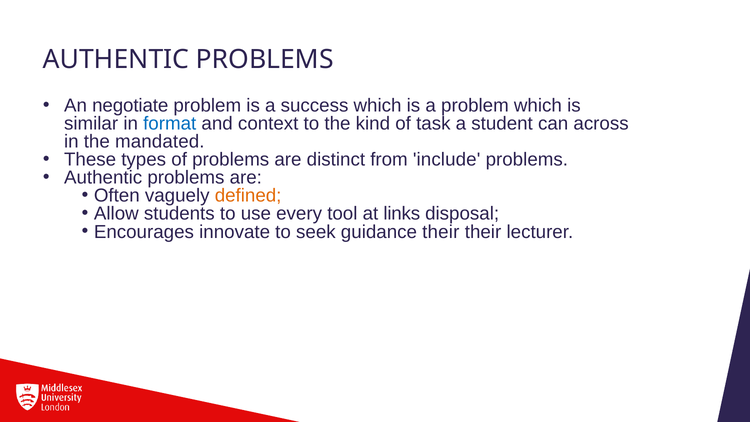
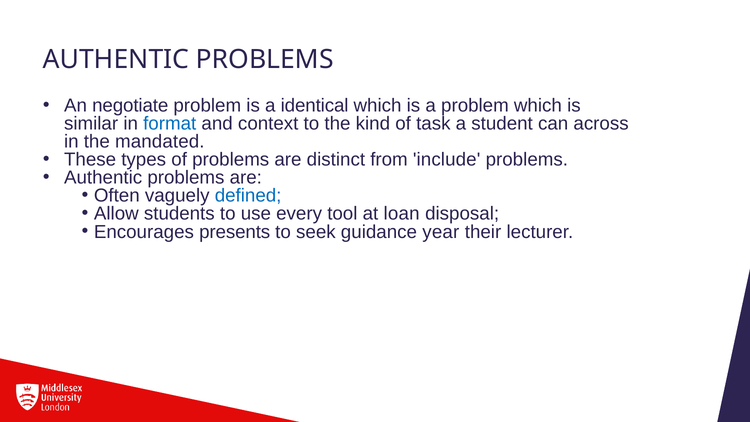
success: success -> identical (315, 106)
defined colour: orange -> blue (248, 196)
links: links -> loan (402, 214)
innovate: innovate -> presents (235, 232)
guidance their: their -> year (441, 232)
